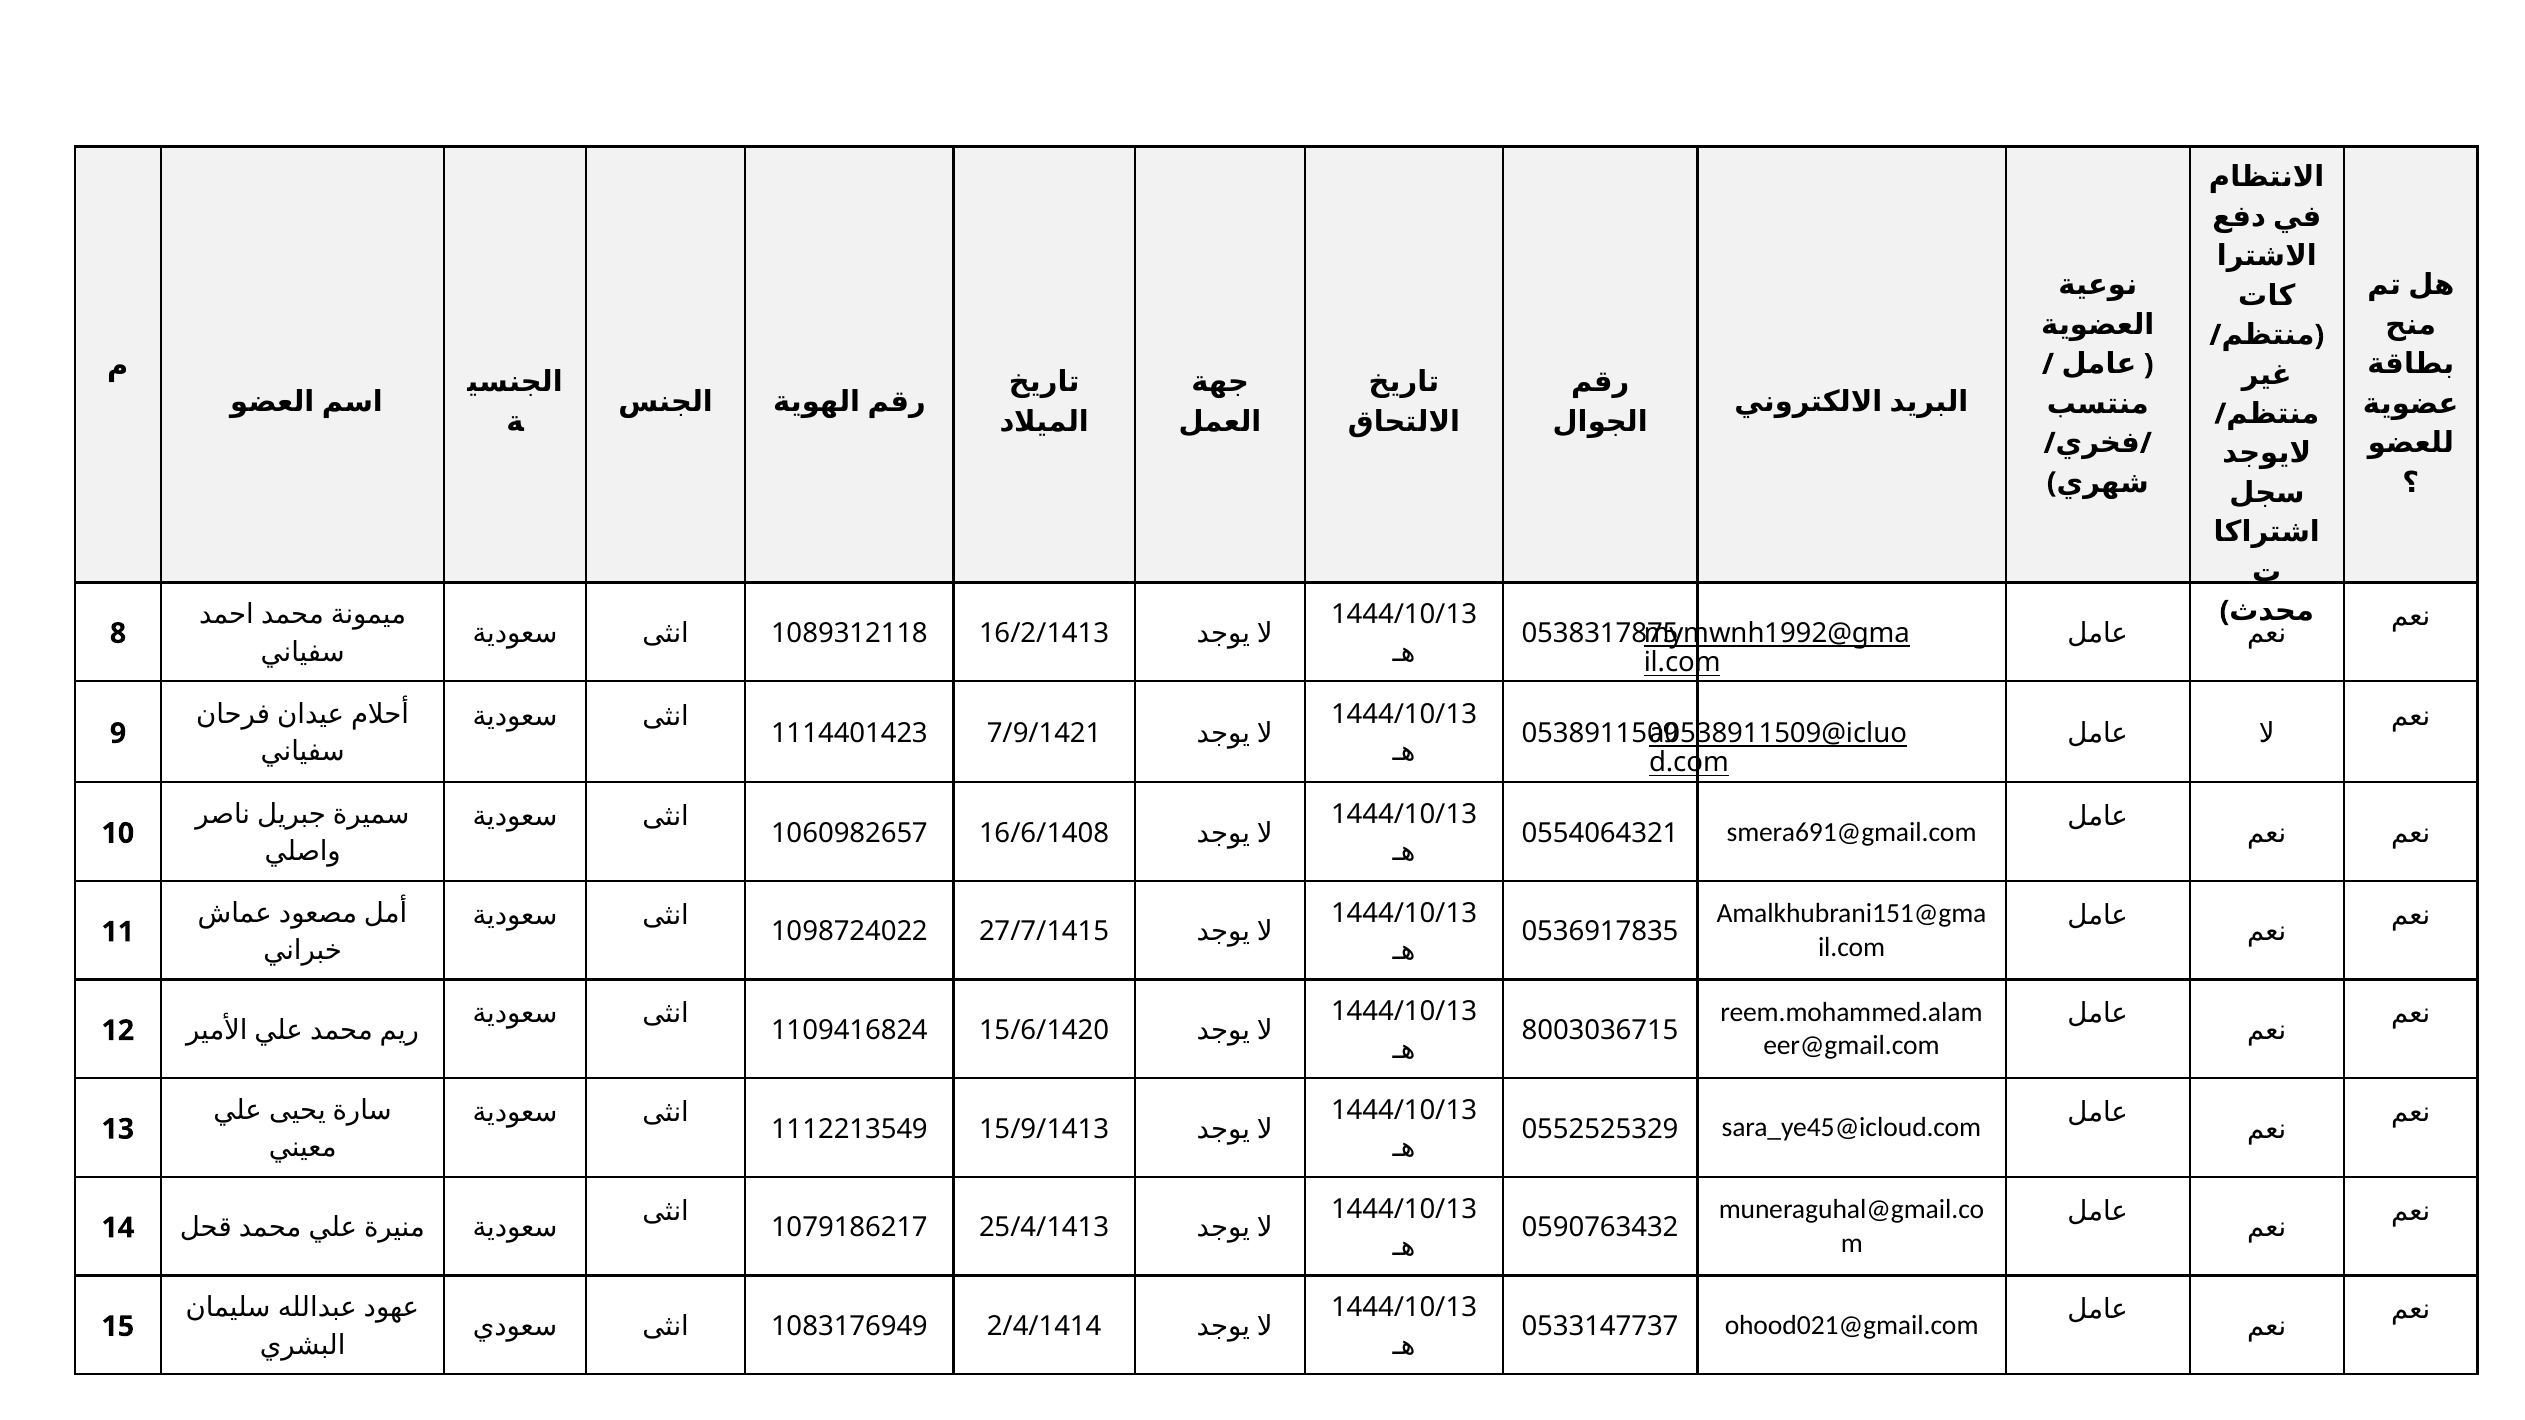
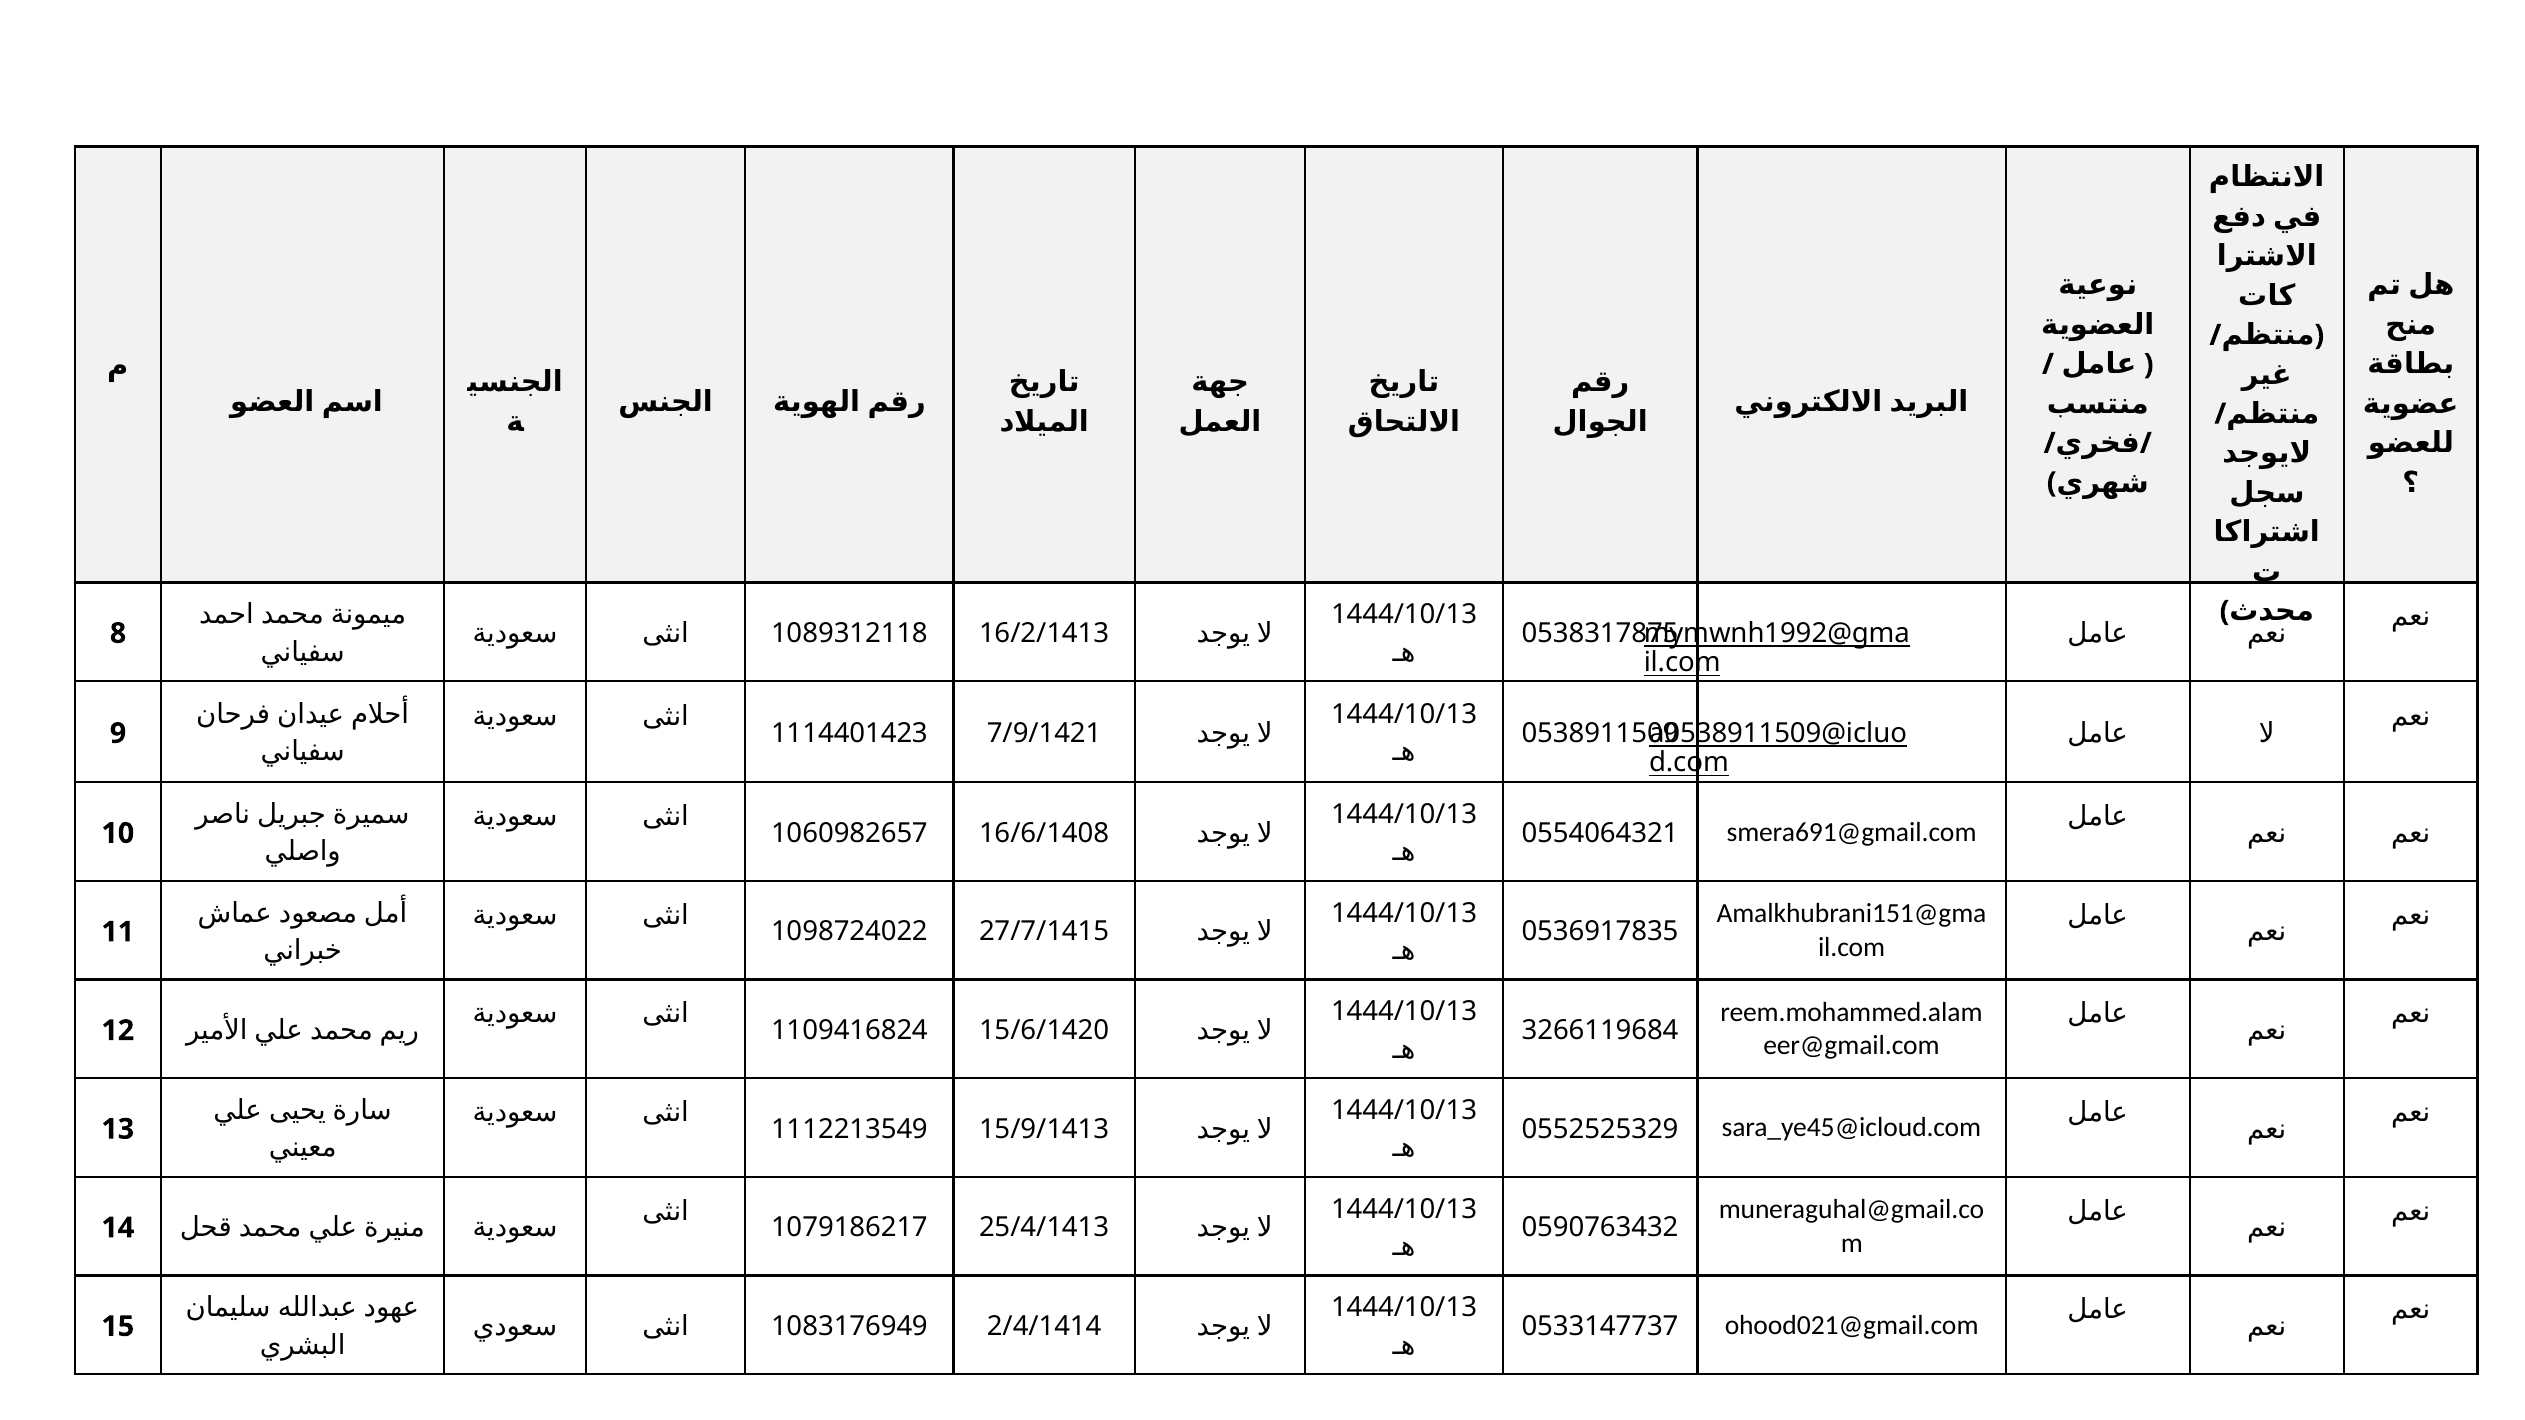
8003036715: 8003036715 -> 3266119684 (1600, 1031)
